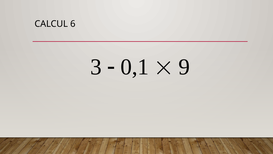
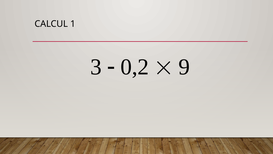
6: 6 -> 1 (73, 24)
0,1: 0,1 -> 0,2 (135, 67)
